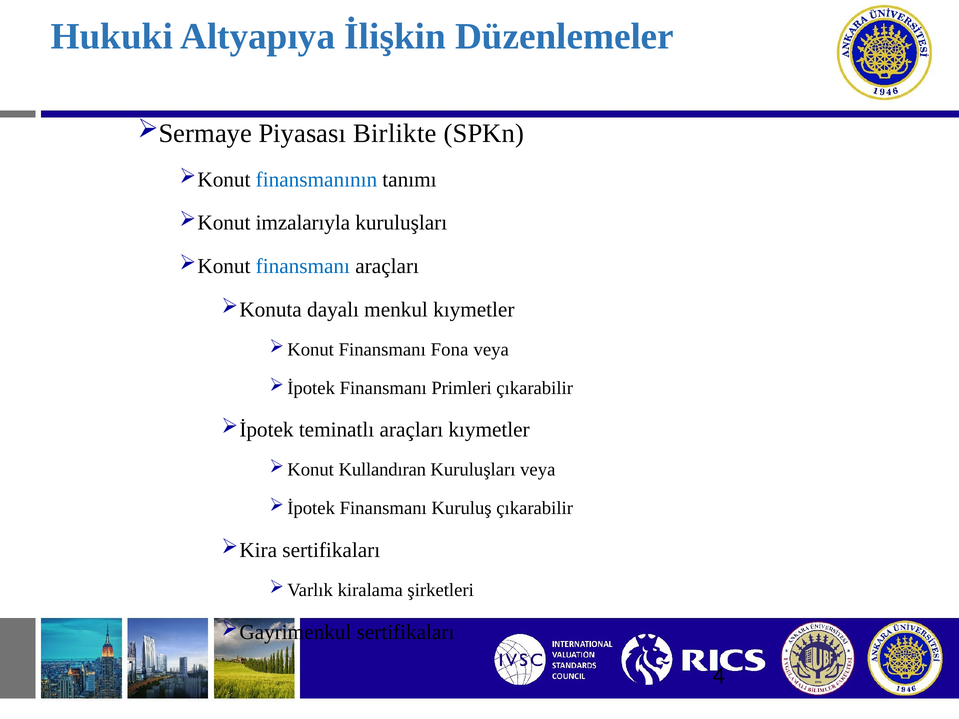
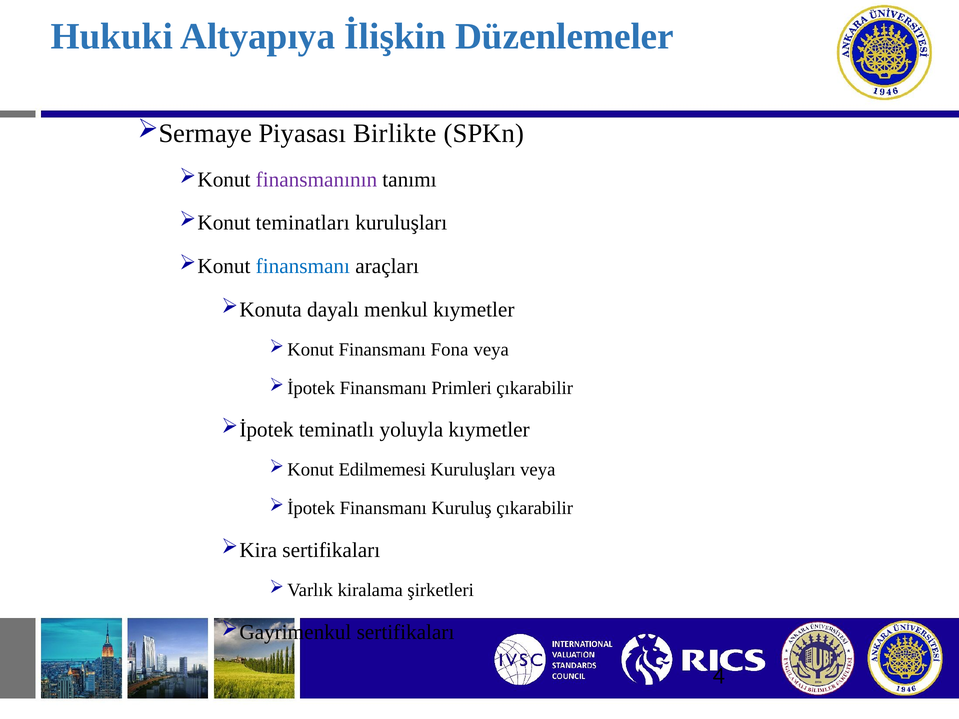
finansmanının colour: blue -> purple (316, 180)
imzalarıyla: imzalarıyla -> teminatları (303, 223)
teminatlı araçları: araçları -> yoluyla (411, 430)
Kullandıran: Kullandıran -> Edilmemesi (382, 470)
